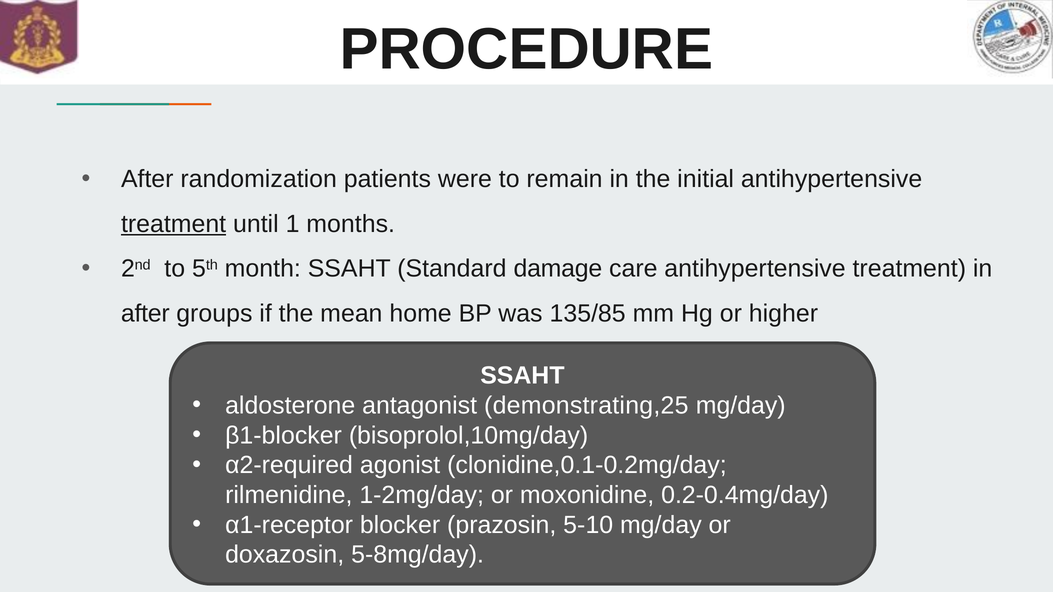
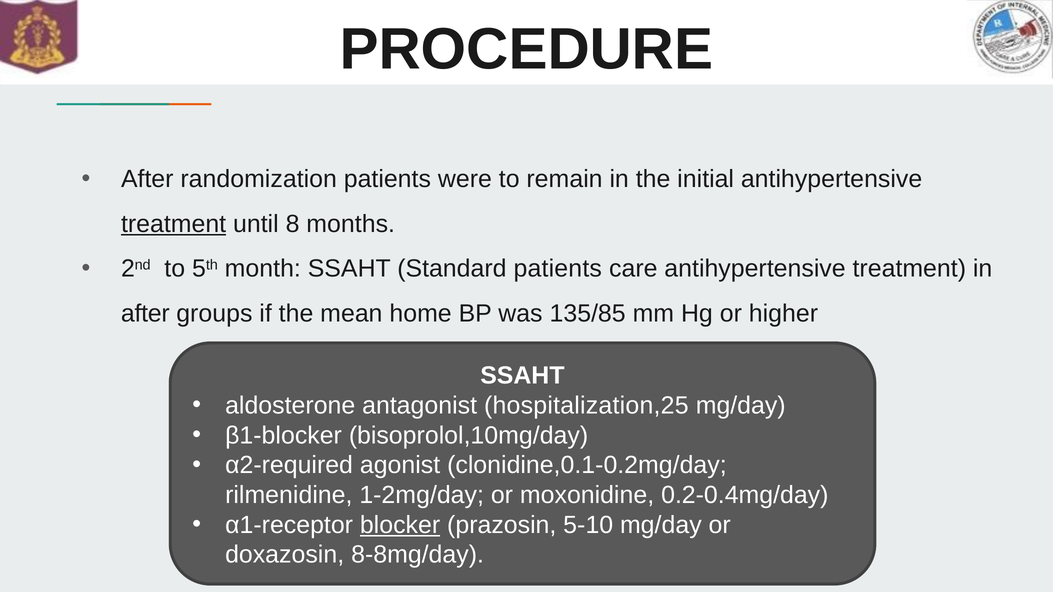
1: 1 -> 8 (293, 224)
Standard damage: damage -> patients (558, 269)
demonstrating,25: demonstrating,25 -> hospitalization,25 (586, 406)
blocker underline: none -> present (400, 525)
5-8mg/day: 5-8mg/day -> 8-8mg/day (418, 555)
